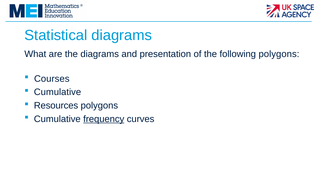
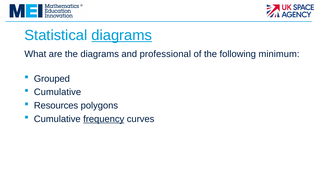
diagrams underline: none -> present (122, 35)
presentation: presentation -> professional (165, 54)
following polygons: polygons -> minimum (279, 54)
Courses: Courses -> Grouped (52, 79)
